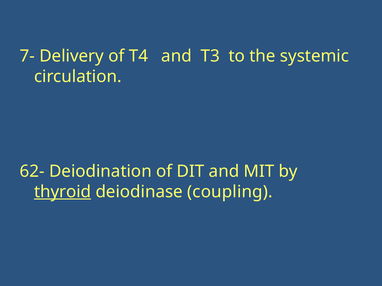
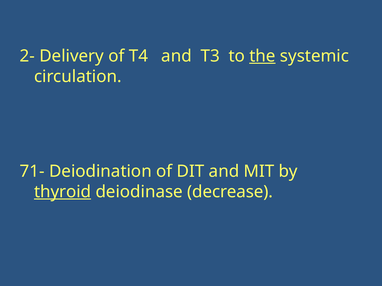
7-: 7- -> 2- (27, 56)
the underline: none -> present (262, 56)
62-: 62- -> 71- (32, 172)
coupling: coupling -> decrease (230, 192)
